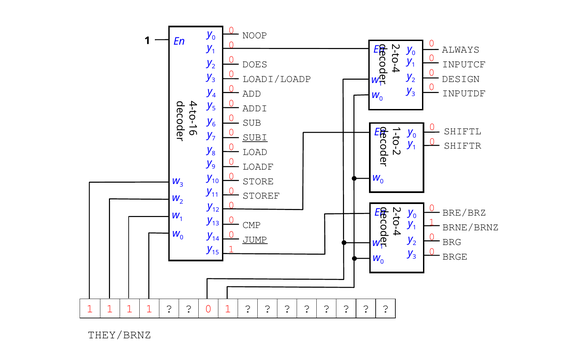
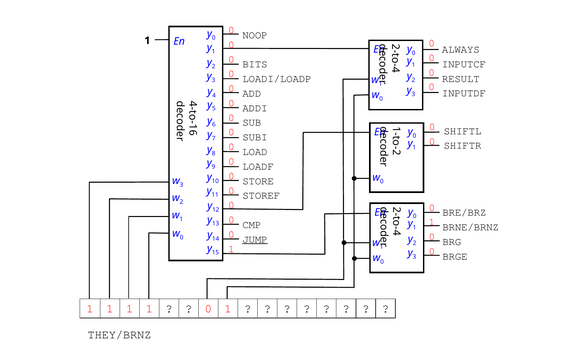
DOES: DOES -> BITS (255, 64)
DESIGN: DESIGN -> RESULT (461, 78)
SUBI underline: present -> none (255, 137)
